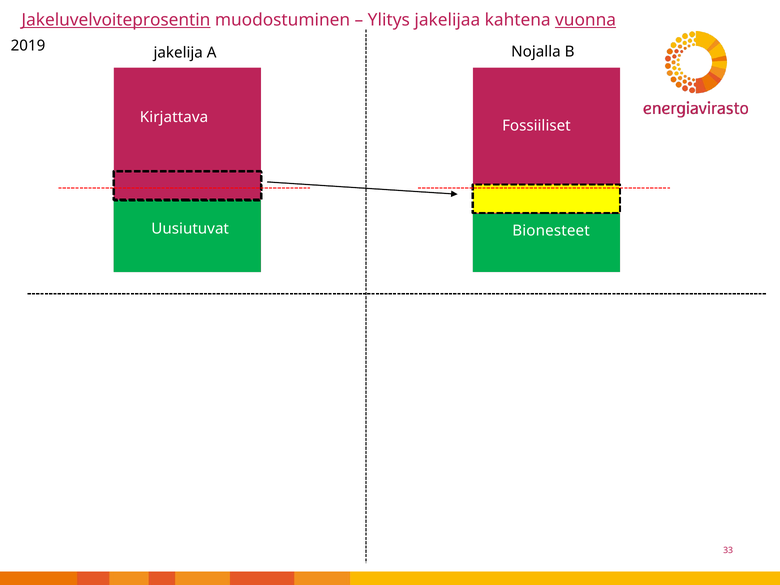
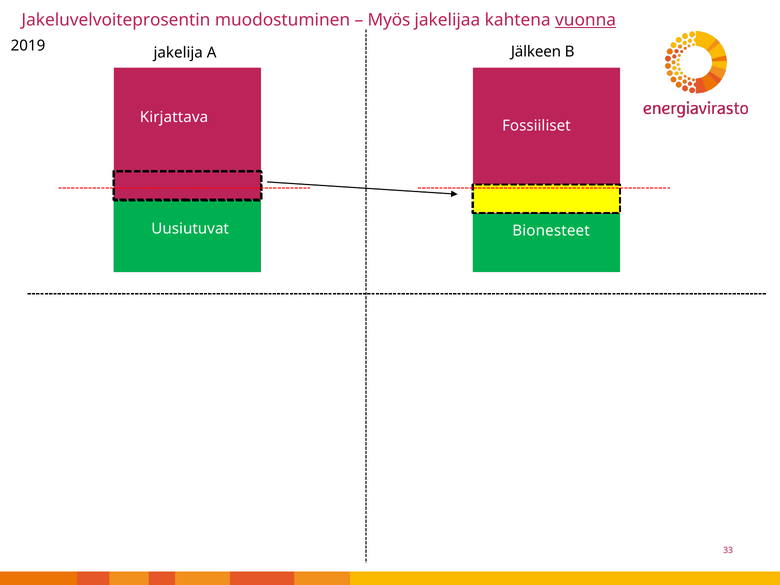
Jakeluvelvoiteprosentin underline: present -> none (116, 20)
Ylitys: Ylitys -> Myös (389, 20)
Nojalla: Nojalla -> Jälkeen (536, 52)
